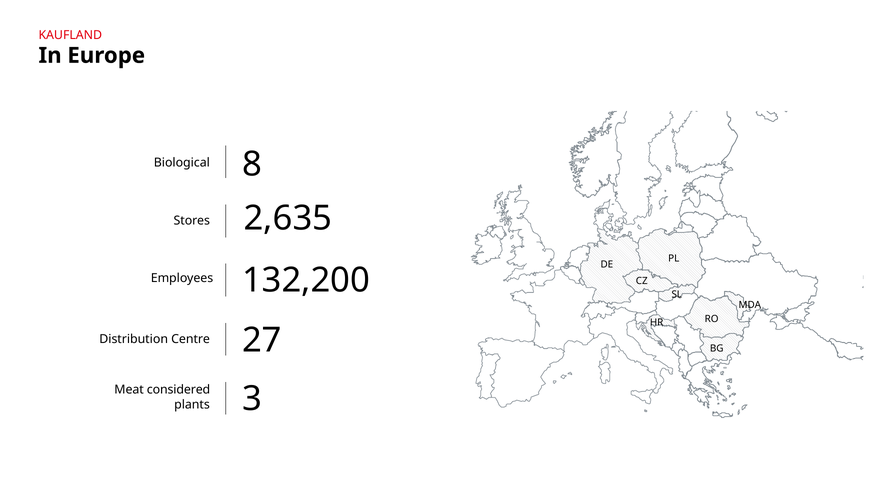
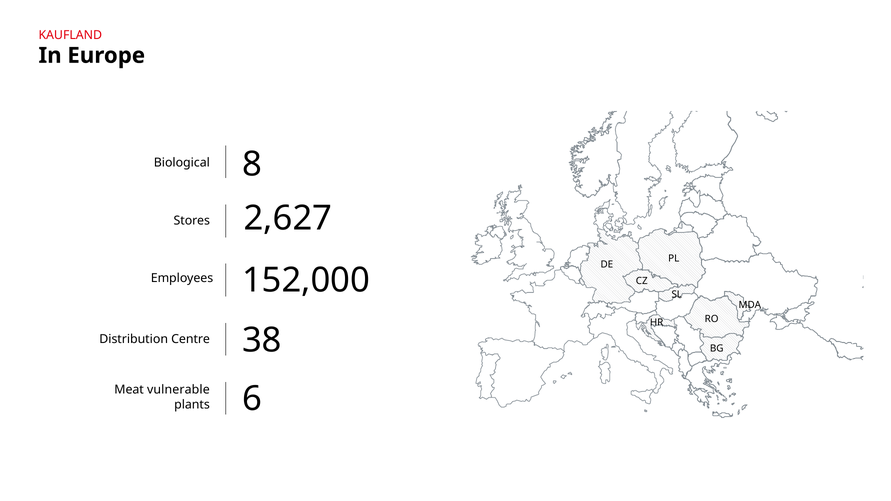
2,635: 2,635 -> 2,627 (288, 218)
132,200: 132,200 -> 152,000 (306, 280)
27: 27 -> 38 (262, 341)
considered: considered -> vulnerable (178, 390)
3: 3 -> 6 (252, 399)
